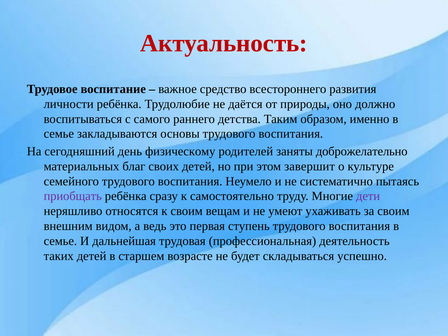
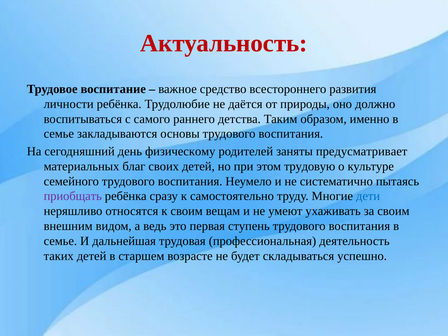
доброжелательно: доброжелательно -> предусматривает (362, 151)
завершит: завершит -> трудовую (310, 166)
дети colour: purple -> blue (368, 196)
